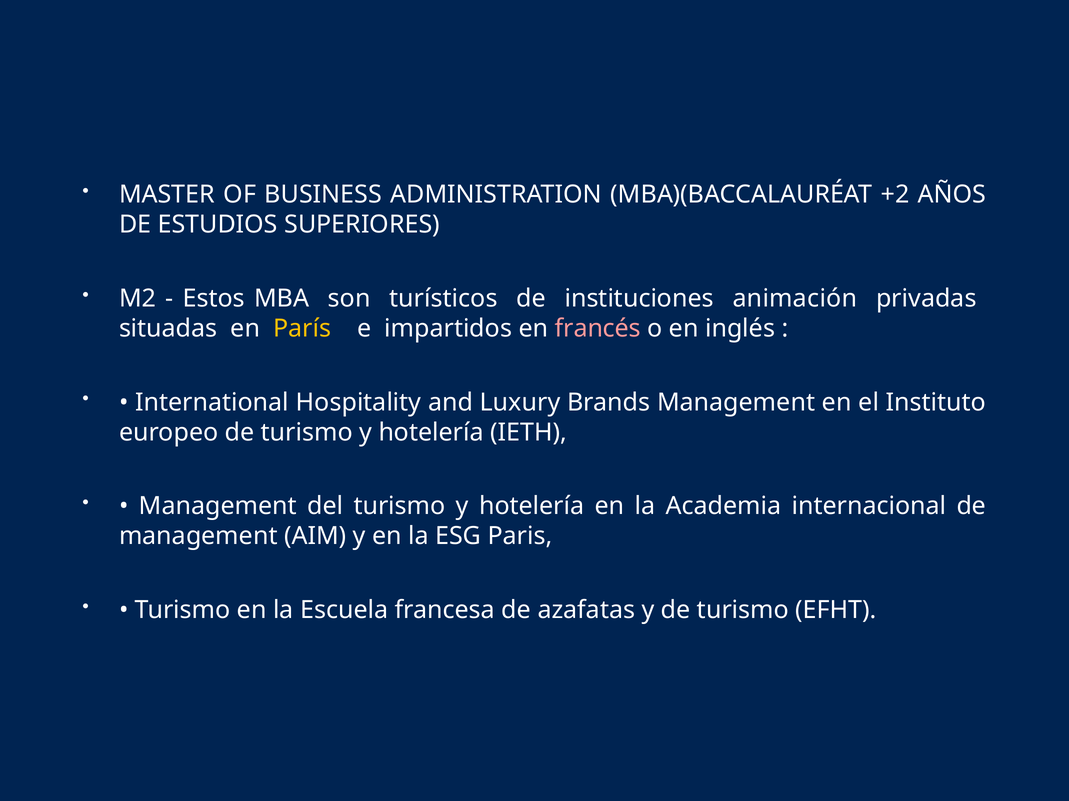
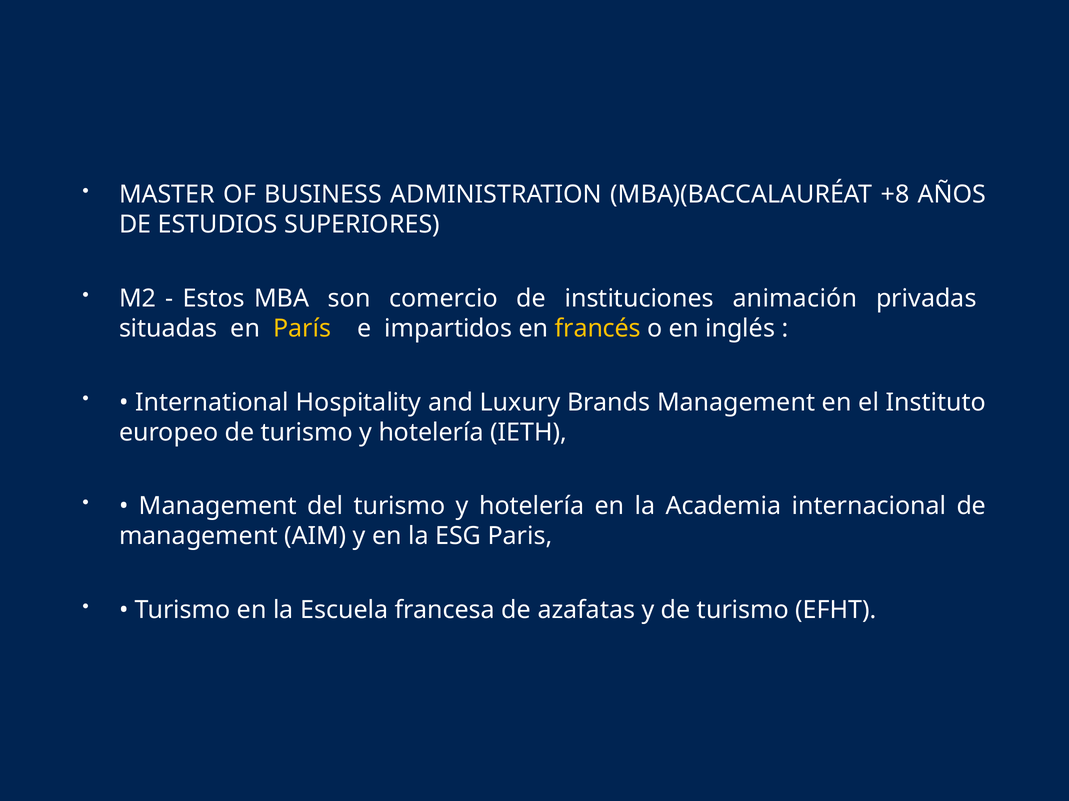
+2: +2 -> +8 (895, 195)
turísticos: turísticos -> comercio (443, 299)
francés colour: pink -> yellow (598, 329)
